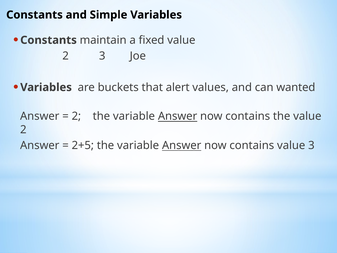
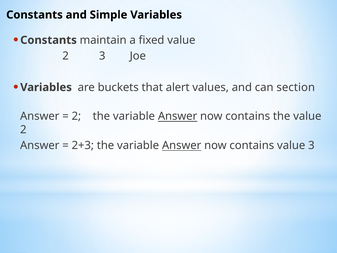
wanted: wanted -> section (296, 87)
2+5: 2+5 -> 2+3 (83, 145)
